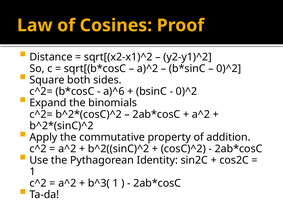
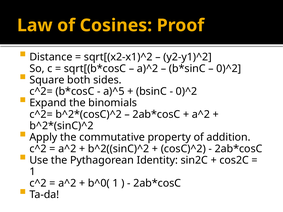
a)^6: a)^6 -> a)^5 (114, 92)
b^3(: b^3( -> b^0( (99, 183)
